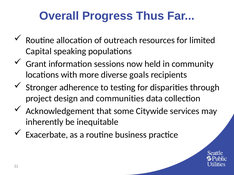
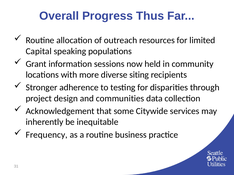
goals: goals -> siting (139, 75)
Exacerbate: Exacerbate -> Frequency (47, 135)
